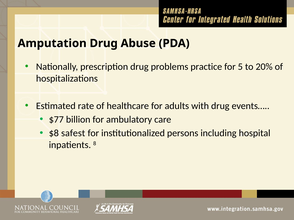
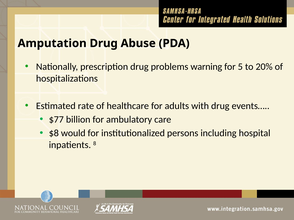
practice: practice -> warning (206, 67)
safest: safest -> would (73, 133)
